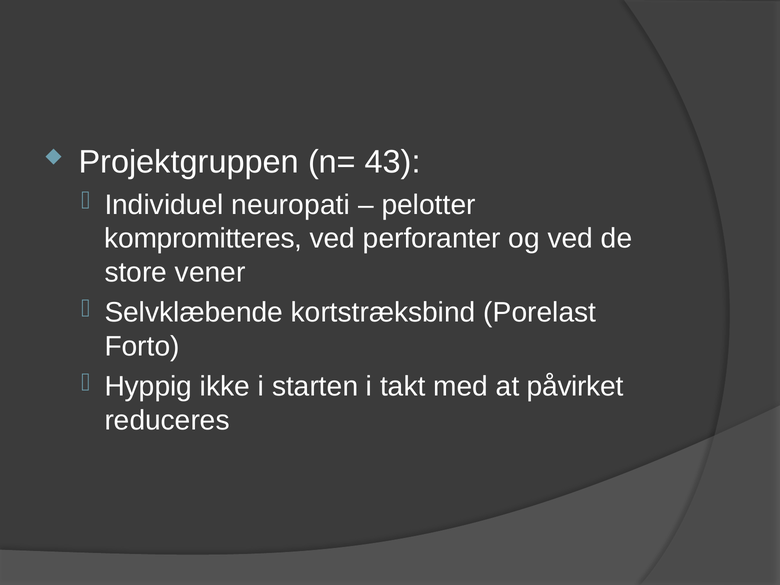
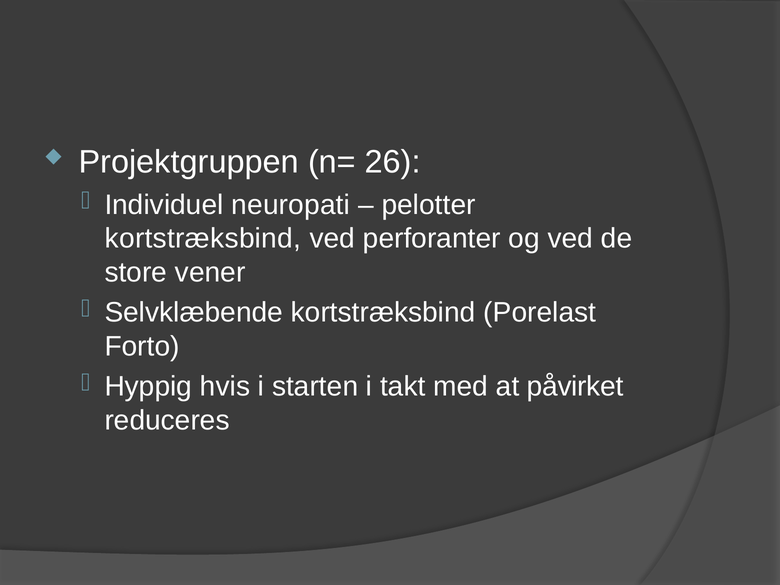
43: 43 -> 26 (393, 162)
kompromitteres: kompromitteres -> kortstræksbind (203, 238)
ikke: ikke -> hvis (225, 387)
